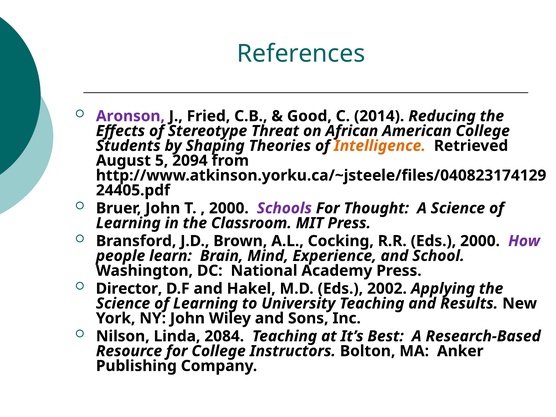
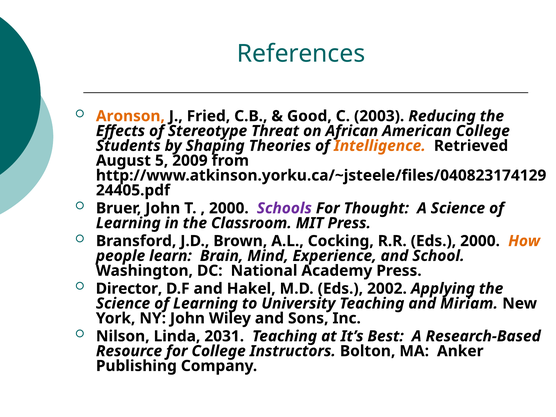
Aronson colour: purple -> orange (130, 116)
2014: 2014 -> 2003 (379, 116)
2094: 2094 -> 2009 (190, 161)
How colour: purple -> orange (524, 241)
Results: Results -> Miriam (469, 303)
2084: 2084 -> 2031 (224, 336)
